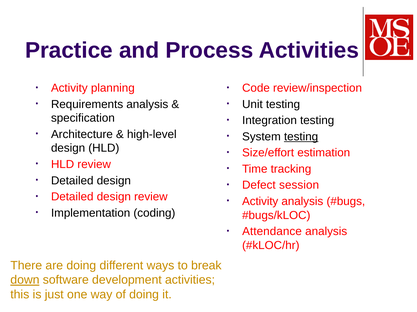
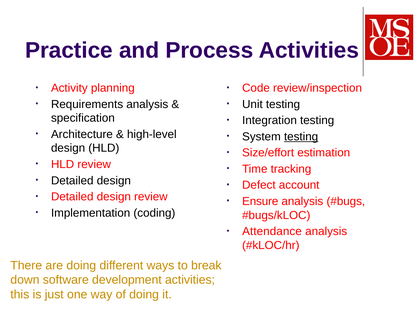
session: session -> account (299, 186)
Activity: Activity -> Ensure (260, 202)
down underline: present -> none (25, 281)
